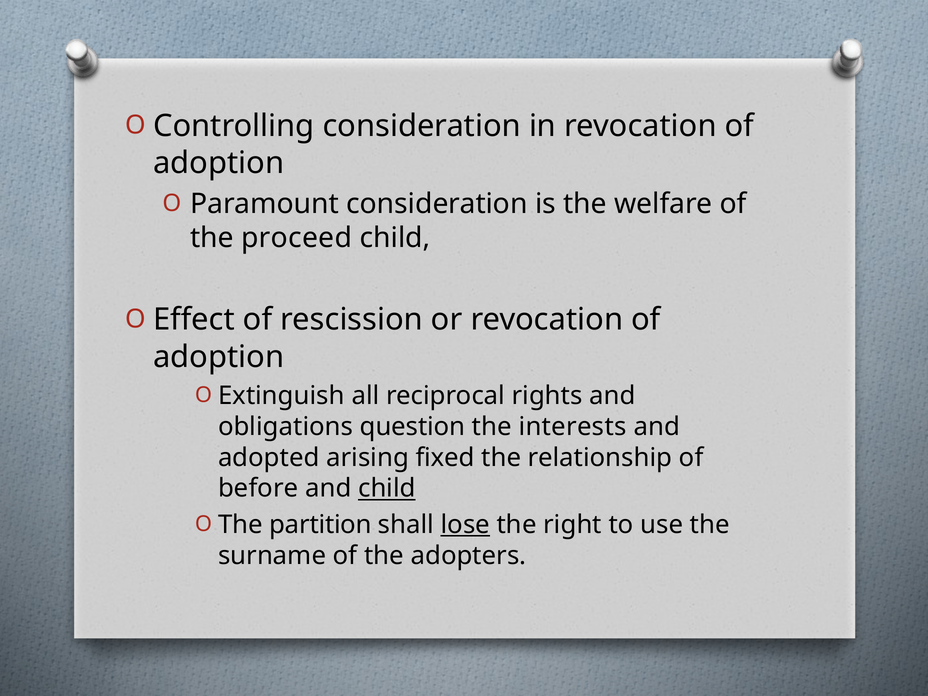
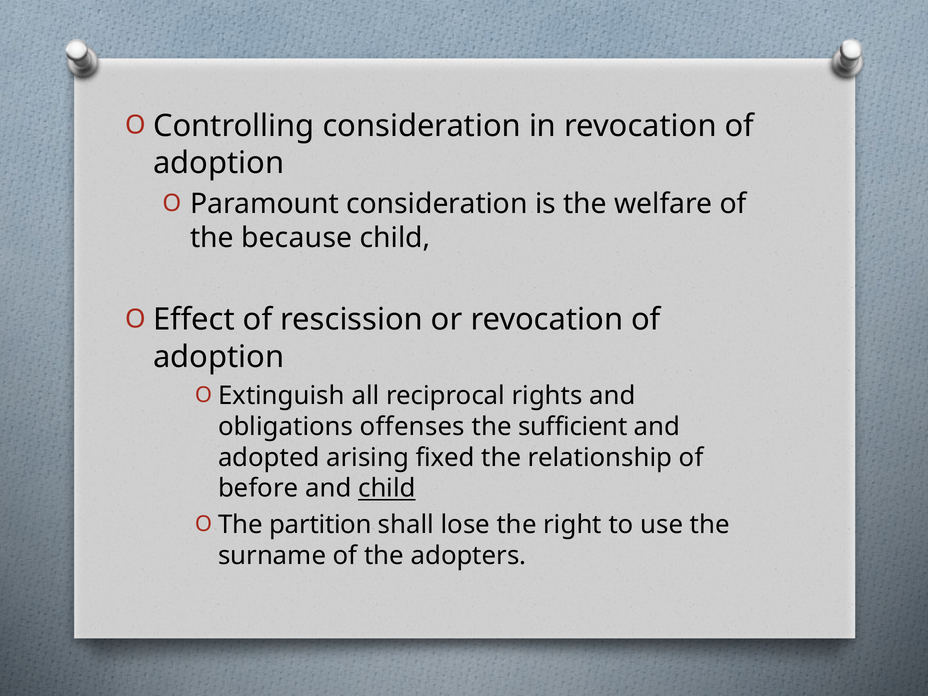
proceed: proceed -> because (297, 238)
question: question -> offenses (412, 427)
interests: interests -> sufficient (573, 427)
lose underline: present -> none (465, 525)
